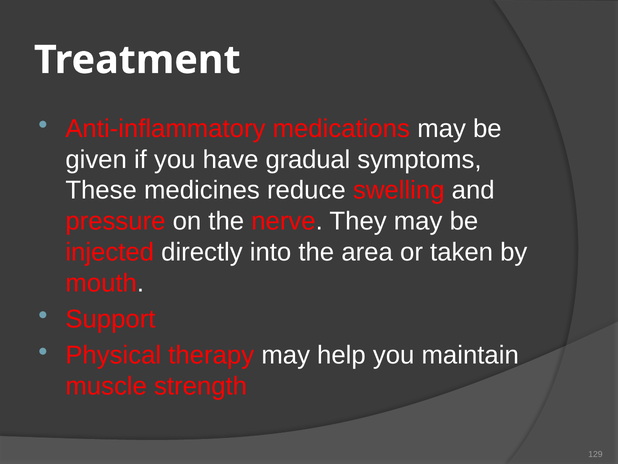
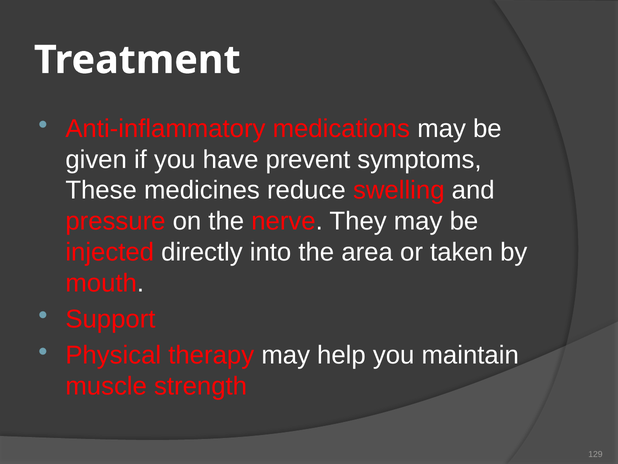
gradual: gradual -> prevent (308, 159)
